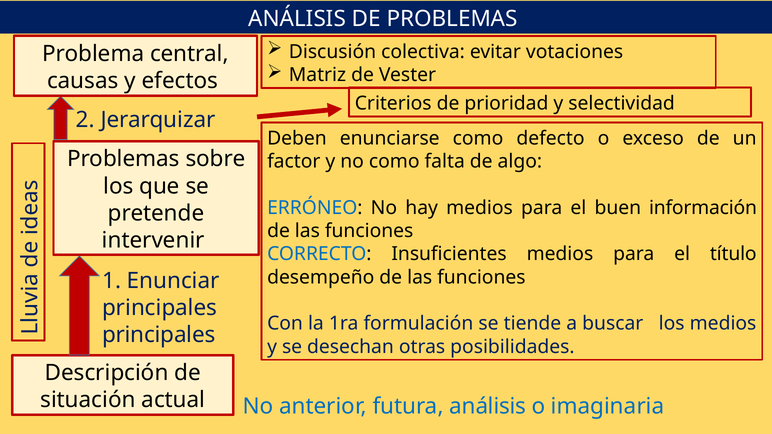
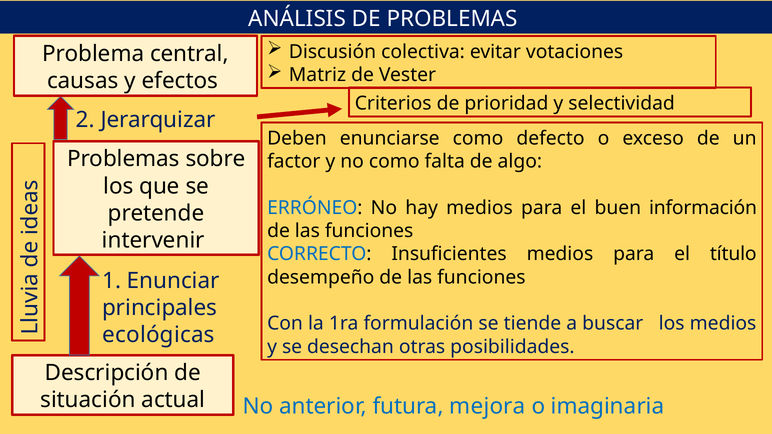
principales: principales -> ecológicas (159, 335)
futura análisis: análisis -> mejora (488, 407)
